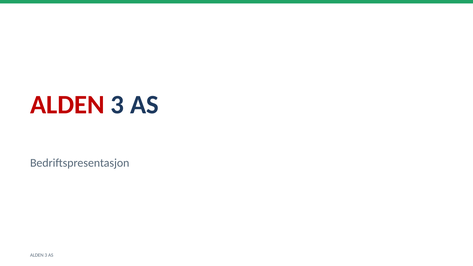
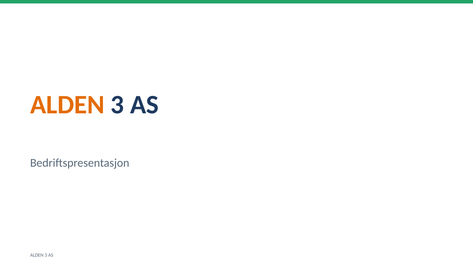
ALDEN colour: red -> orange (67, 105)
